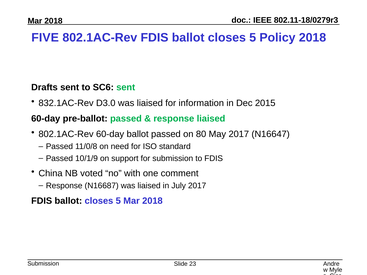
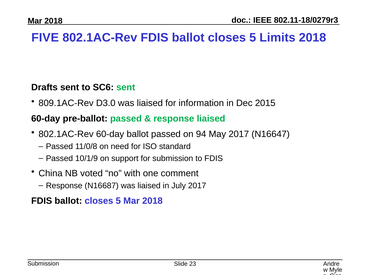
Policy: Policy -> Limits (277, 38)
832.1AC-Rev: 832.1AC-Rev -> 809.1AC-Rev (66, 103)
80: 80 -> 94 (201, 134)
